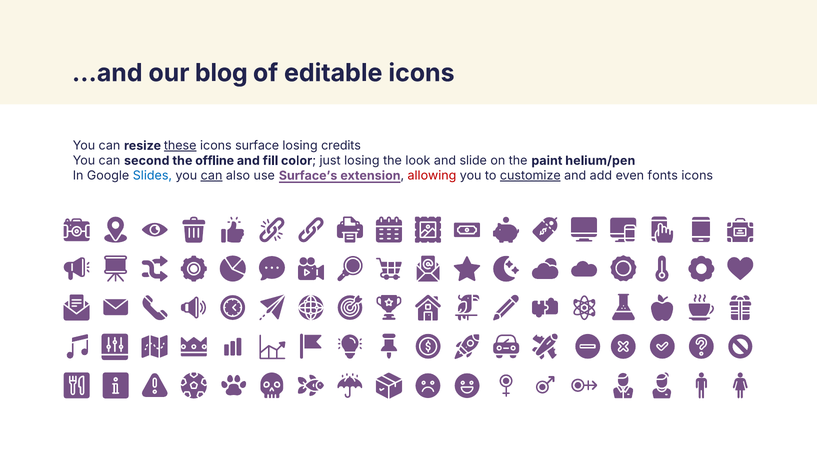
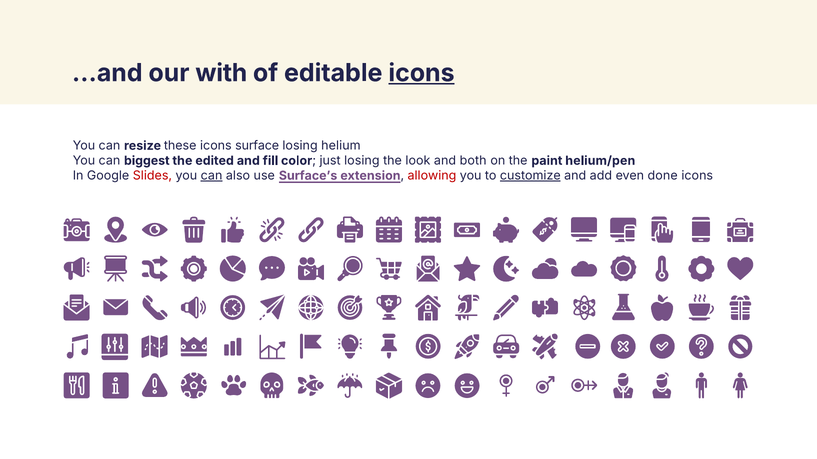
blog: blog -> with (221, 73)
icons underline: none -> present (421, 73)
these underline: present -> none (180, 146)
credits: credits -> helium (341, 146)
second: second -> biggest (147, 161)
offline: offline -> edited (215, 161)
slide: slide -> both (473, 161)
Slides colour: blue -> red (152, 176)
fonts: fonts -> done (663, 176)
